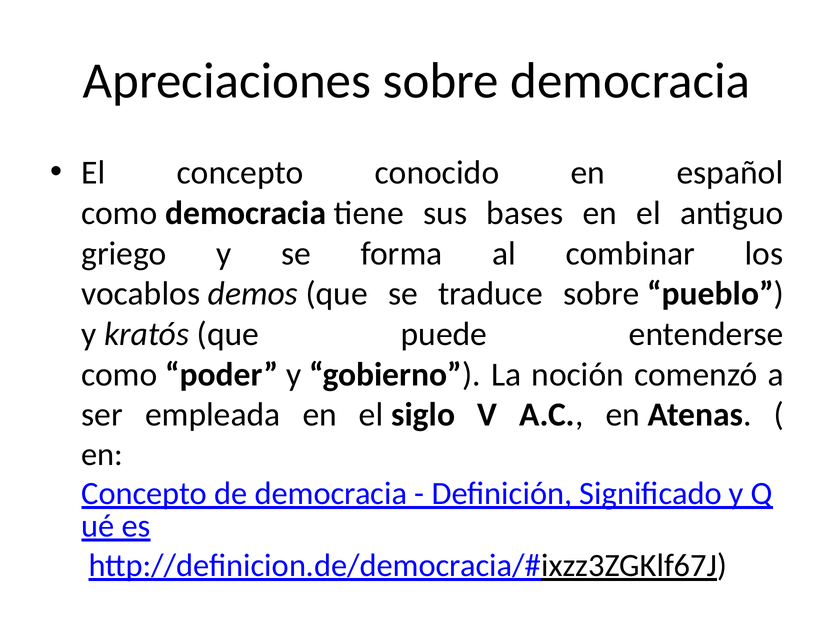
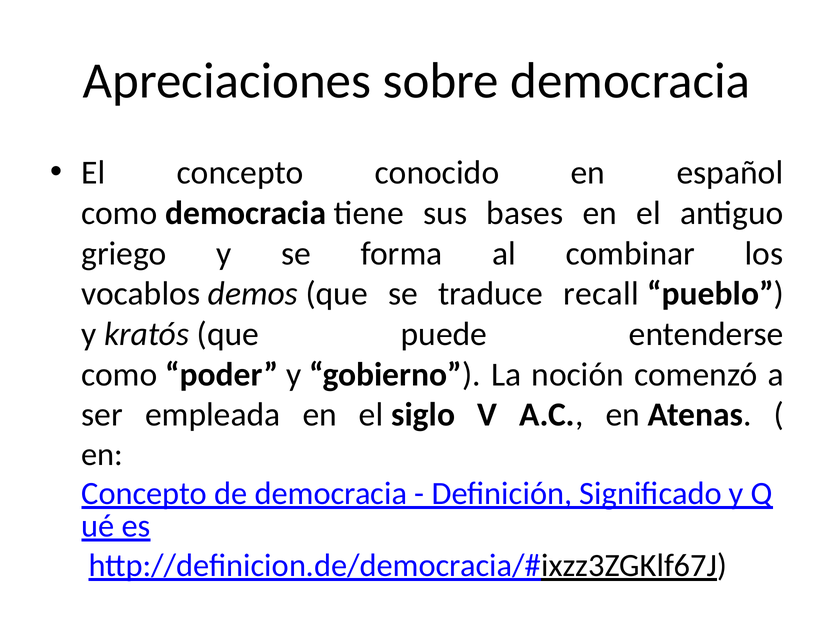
traduce sobre: sobre -> recall (601, 294)
